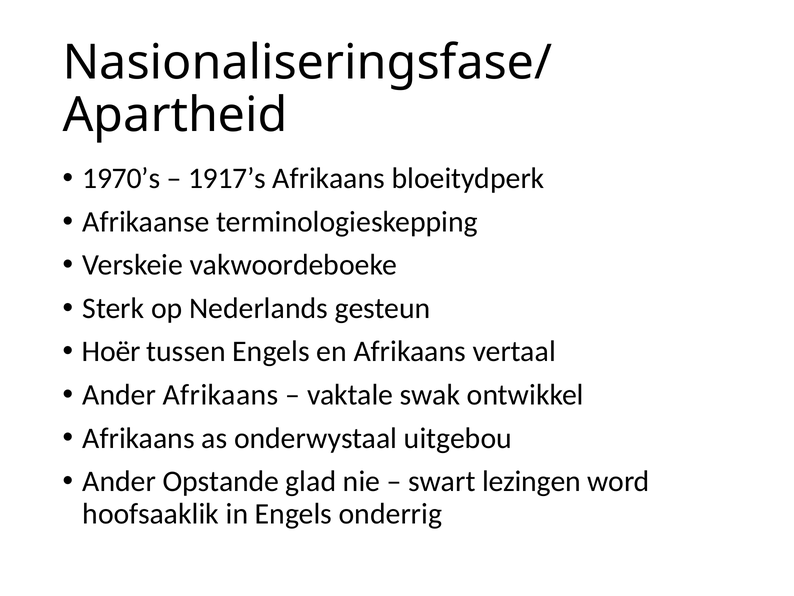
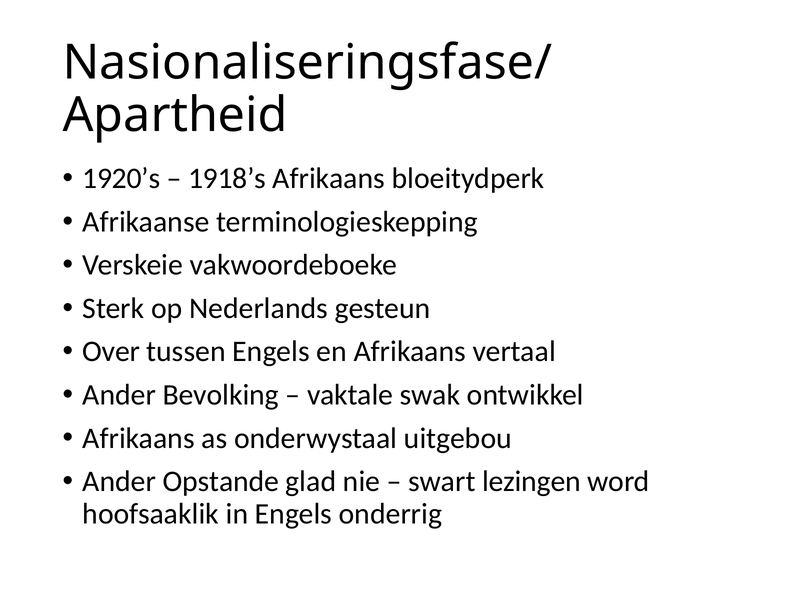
1970’s: 1970’s -> 1920’s (121, 178)
1917’s: 1917’s -> 1918’s (227, 178)
Hoёr: Hoёr -> Over (111, 351)
Ander Afrikaans: Afrikaans -> Bevolking (221, 395)
